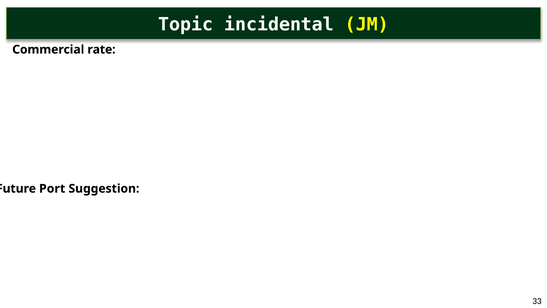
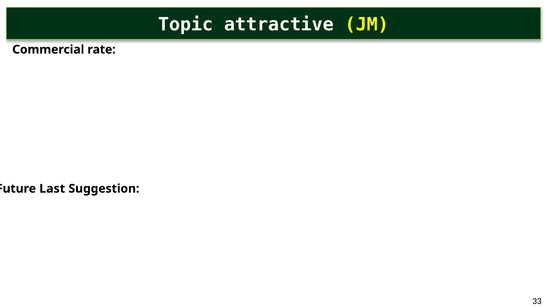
incidental: incidental -> attractive (279, 25)
Port: Port -> Last (52, 188)
